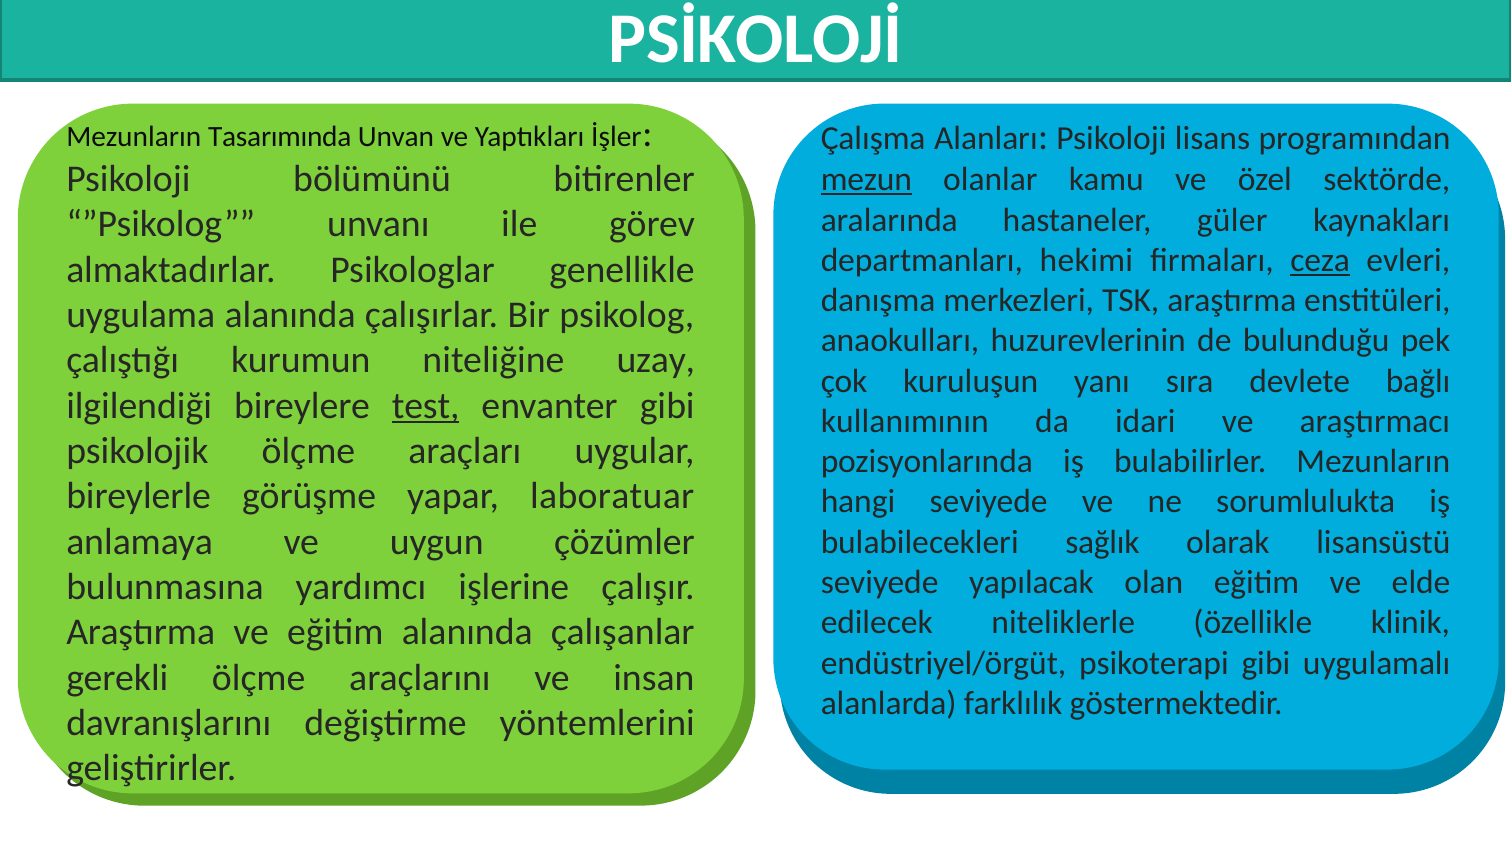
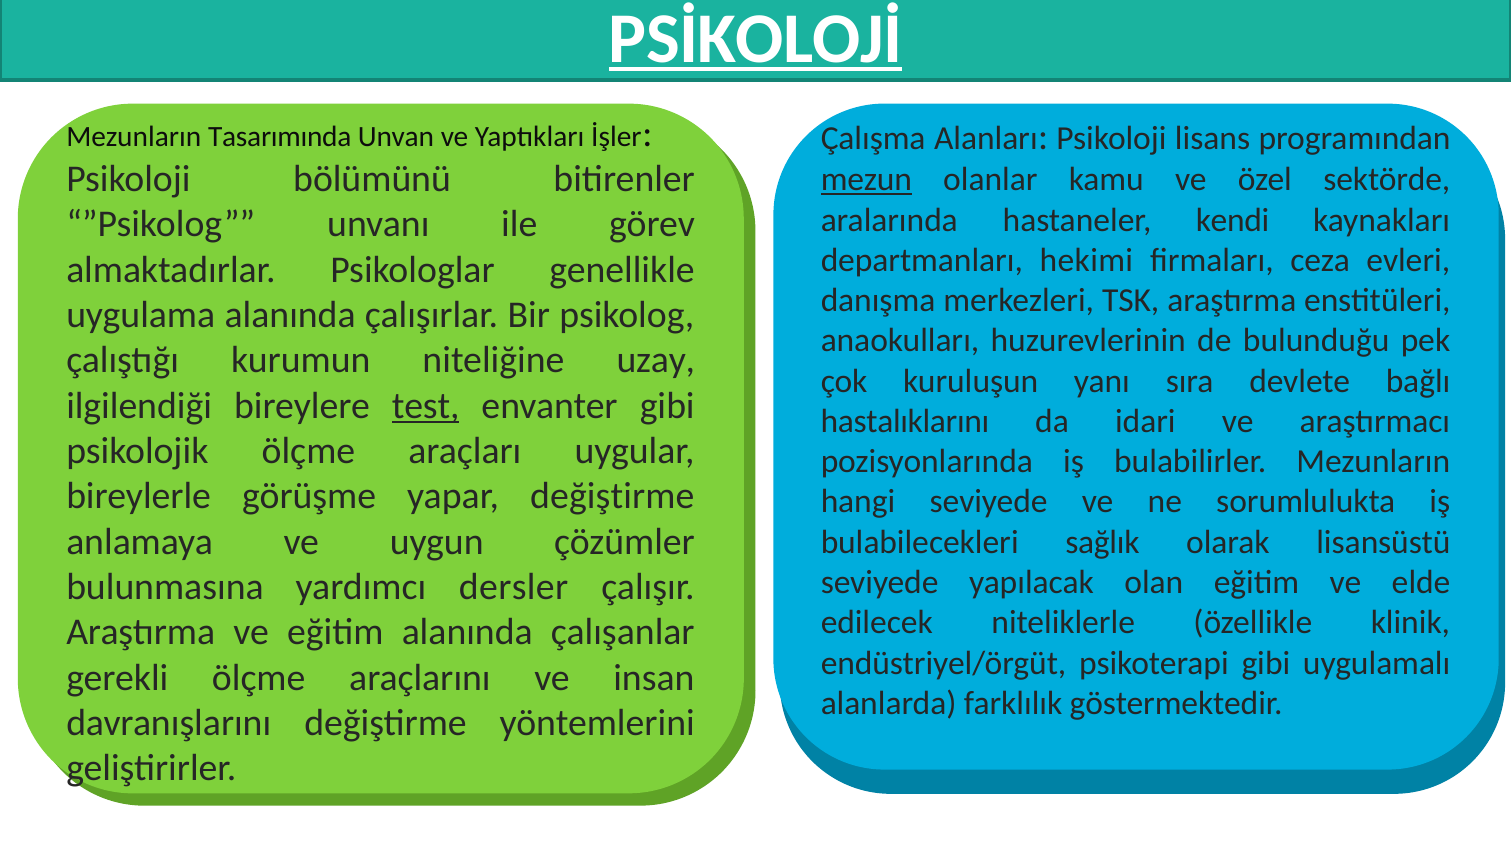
PSİKOLOJİ underline: none -> present (756, 39)
güler: güler -> kendi (1233, 220)
ceza underline: present -> none (1320, 260)
kullanımının: kullanımının -> hastalıklarını (905, 421)
yapar laboratuar: laboratuar -> değiştirme (612, 496)
işlerine: işlerine -> dersler (514, 587)
